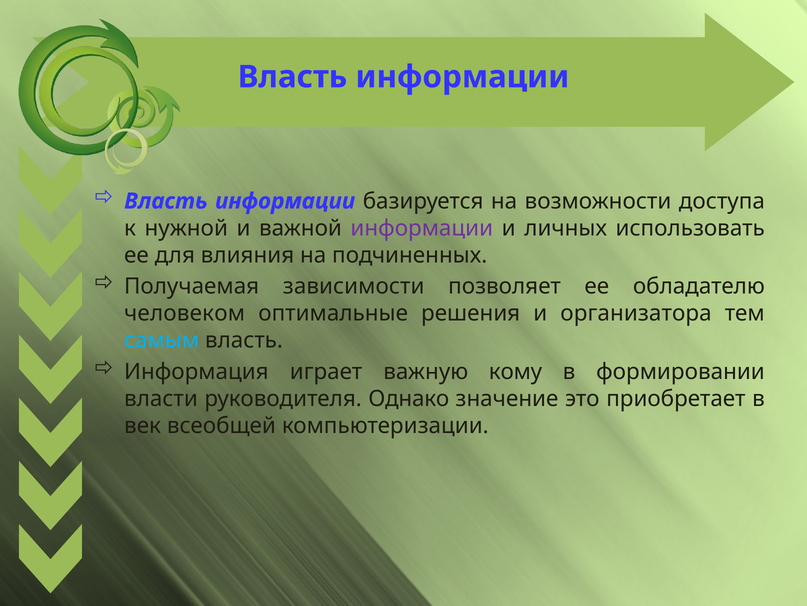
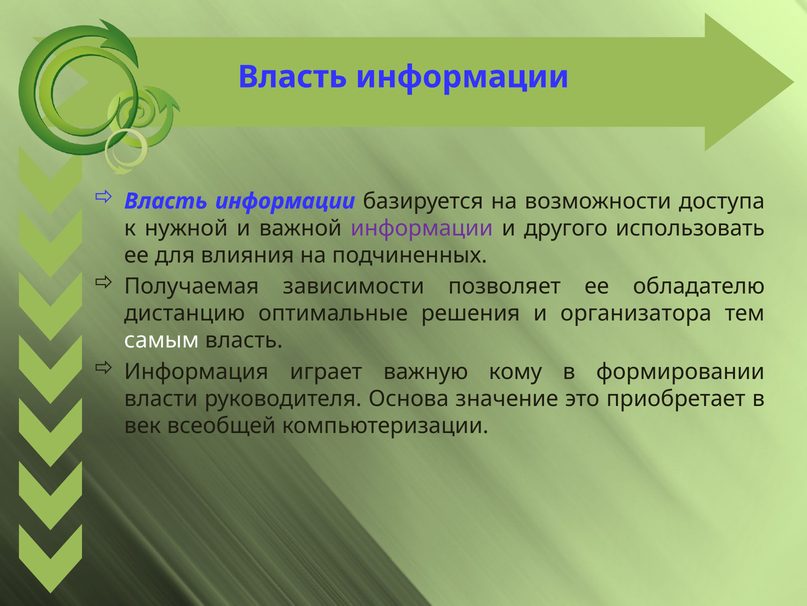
личных: личных -> другого (566, 228)
человеком: человеком -> дистанцию (185, 313)
самым colour: light blue -> white (162, 340)
Однако: Однако -> Основа (409, 398)
